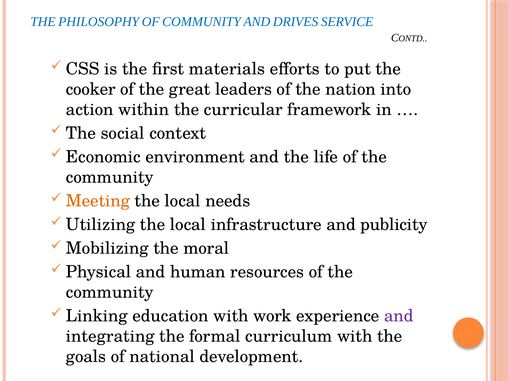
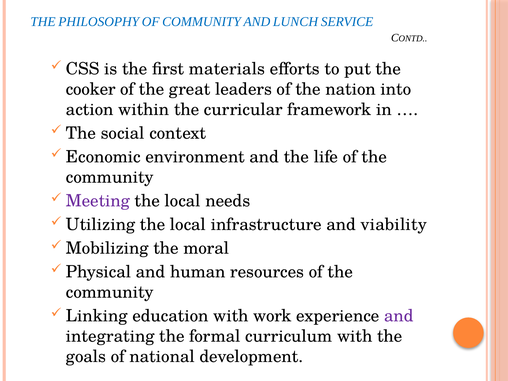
DRIVES: DRIVES -> LUNCH (296, 22)
Meeting colour: orange -> purple (98, 201)
publicity: publicity -> viability (394, 225)
